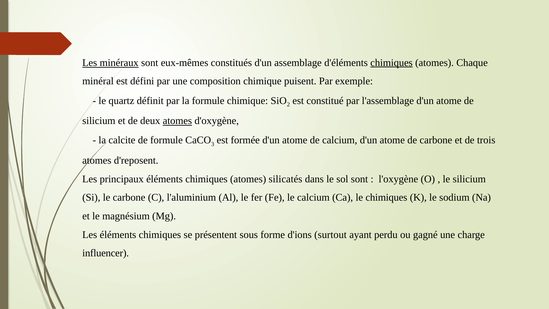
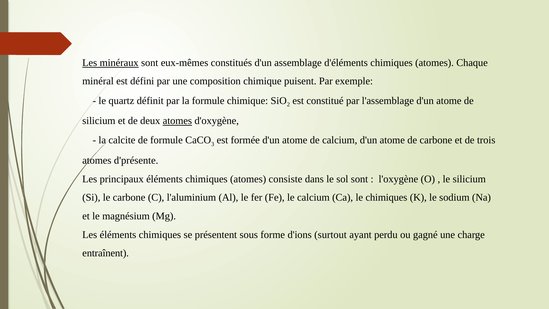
chimiques underline: present -> none (392, 63)
d'reposent: d'reposent -> d'présente (136, 160)
silicatés: silicatés -> consiste (285, 179)
influencer: influencer -> entraînent (106, 253)
